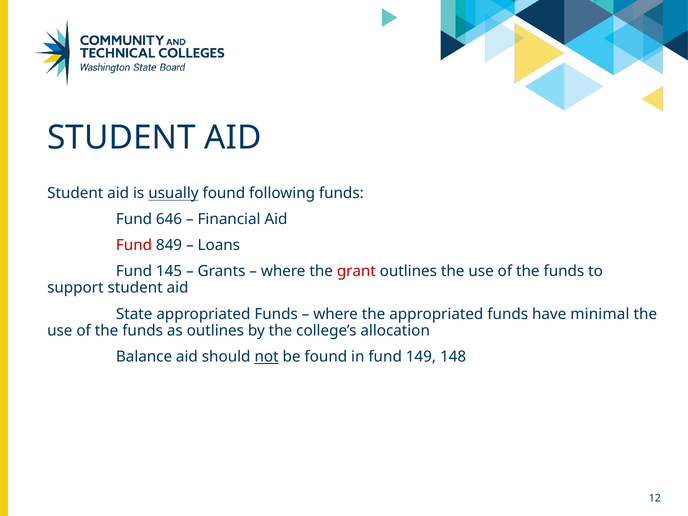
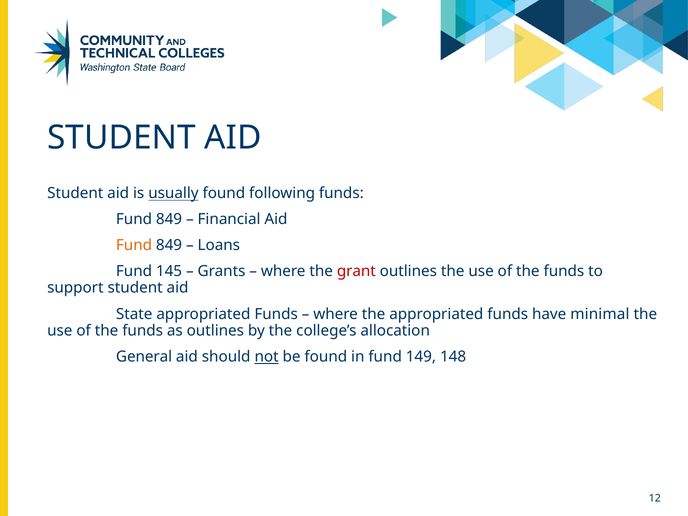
646: 646 -> 849 (169, 219)
Fund colour: red -> orange (134, 245)
Balance: Balance -> General (144, 357)
